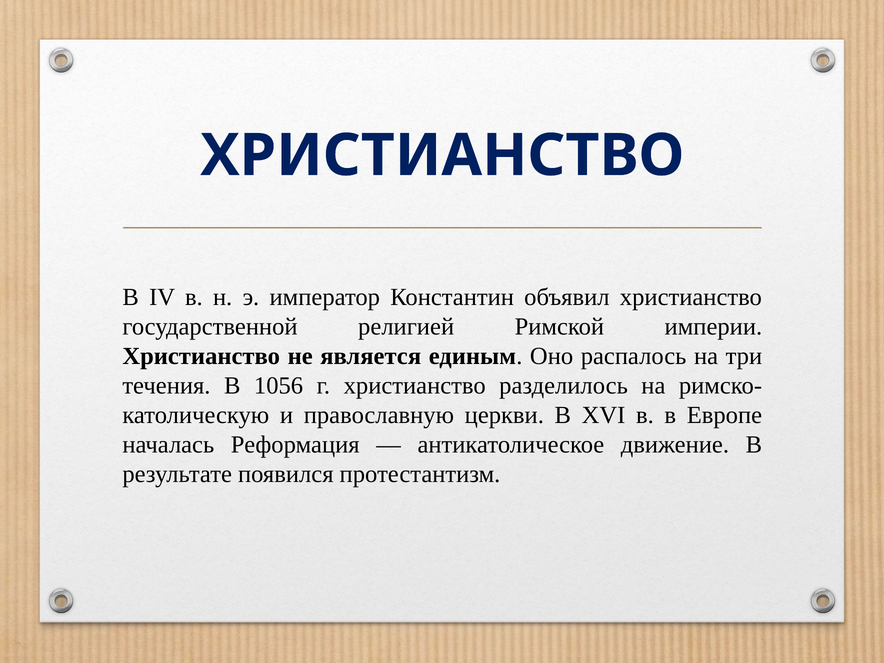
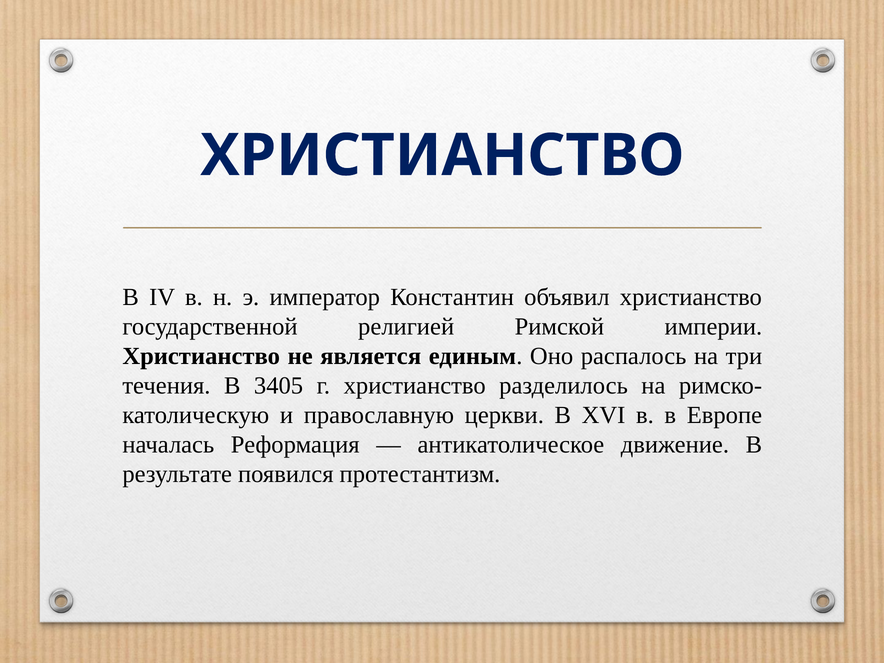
1056: 1056 -> 3405 (279, 386)
